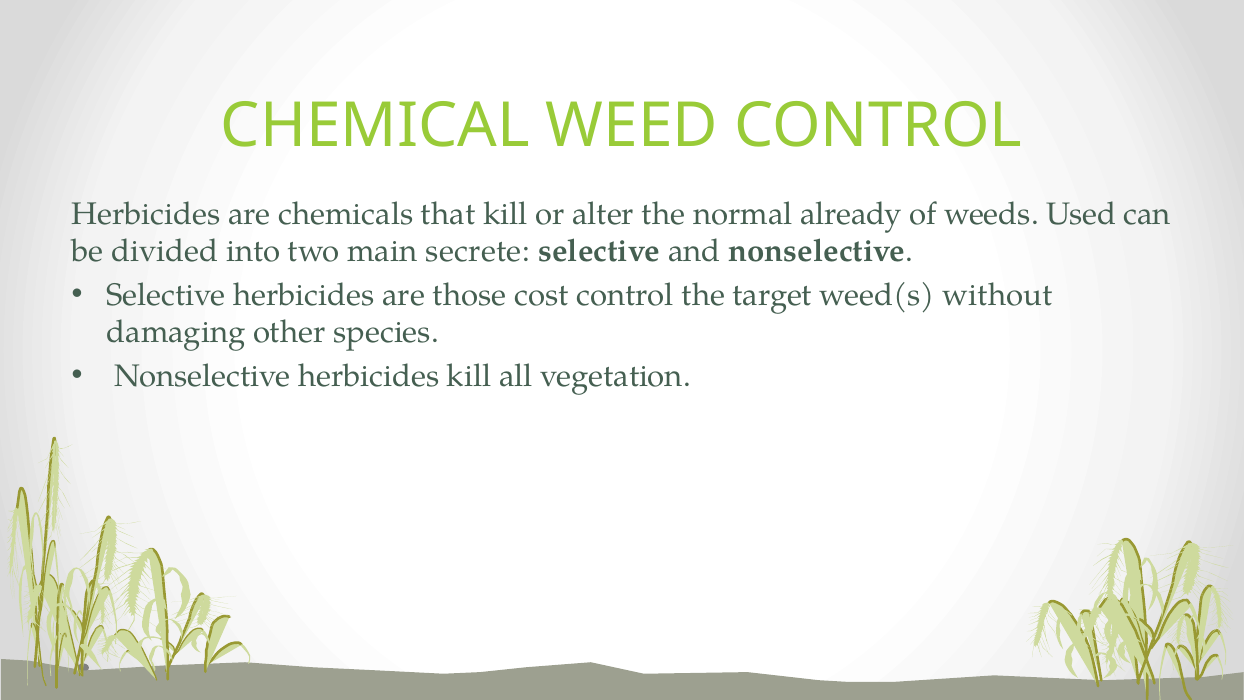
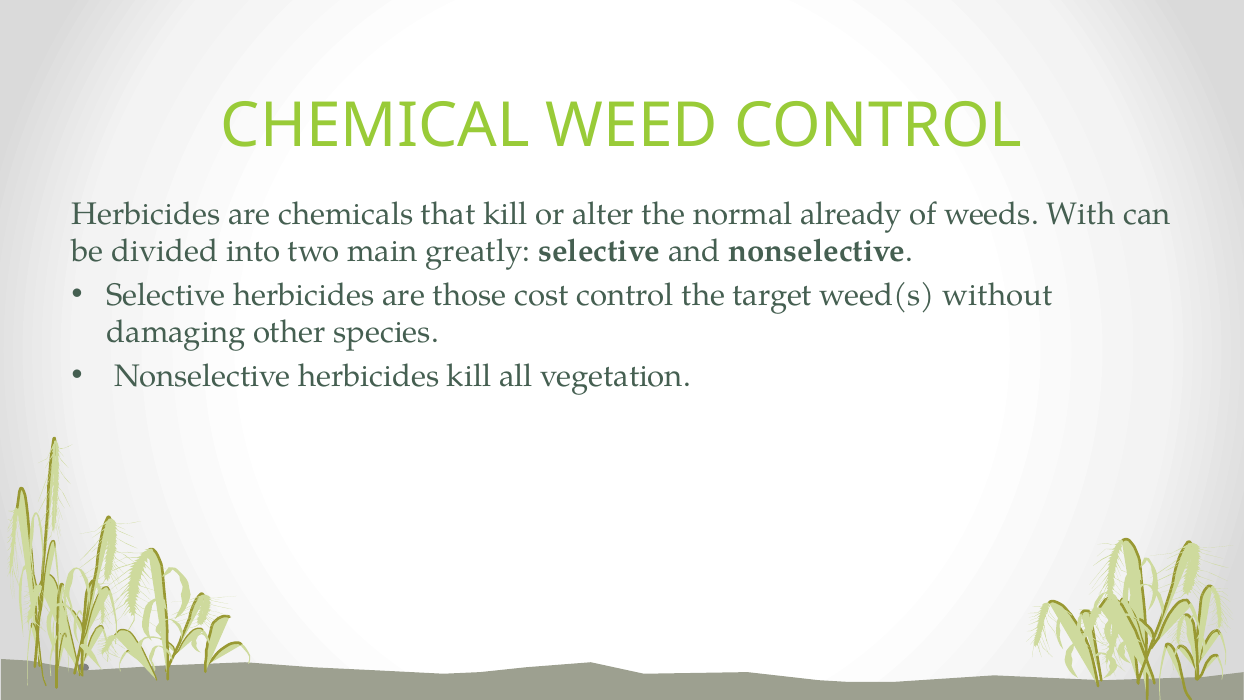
Used: Used -> With (1081, 214)
secrete: secrete -> greatly (478, 251)
